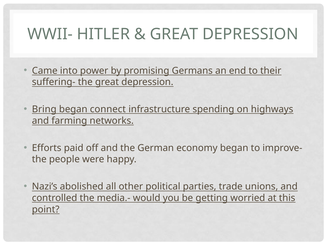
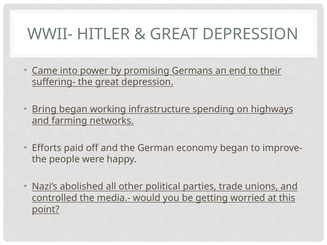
connect: connect -> working (108, 109)
